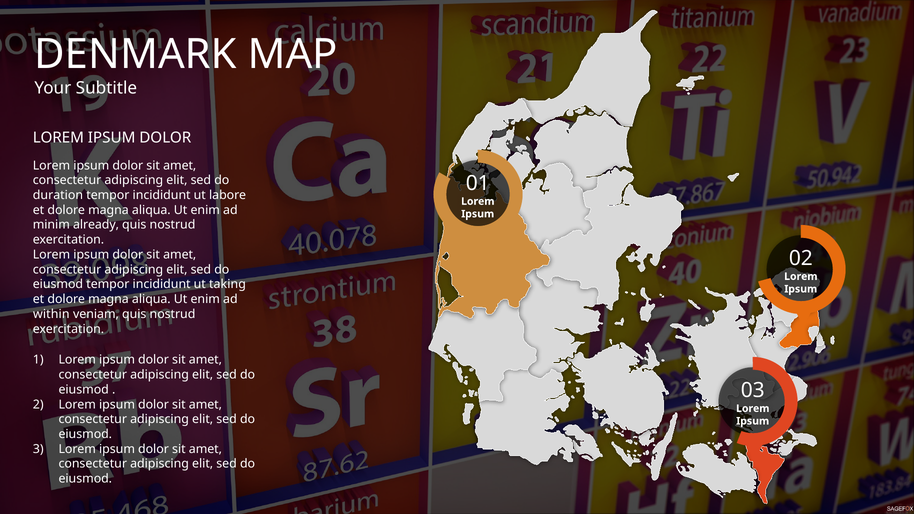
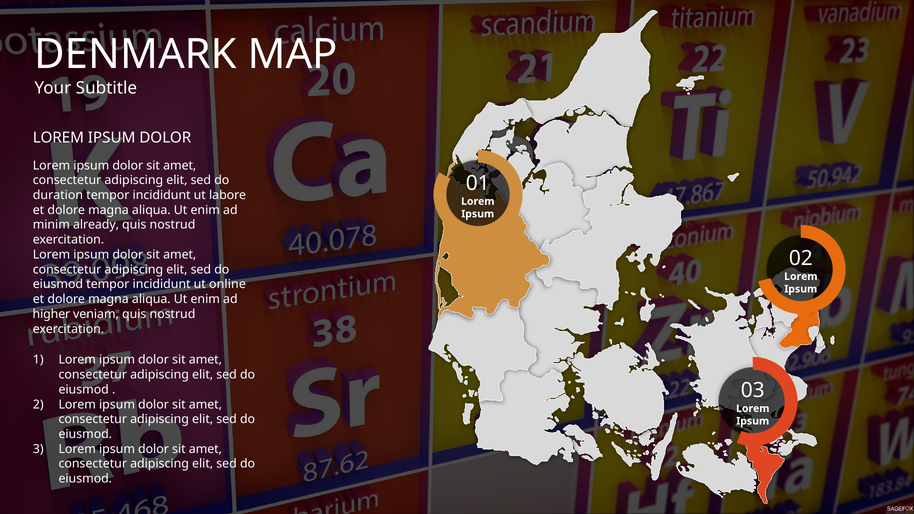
taking: taking -> online (227, 284)
within: within -> higher (51, 314)
